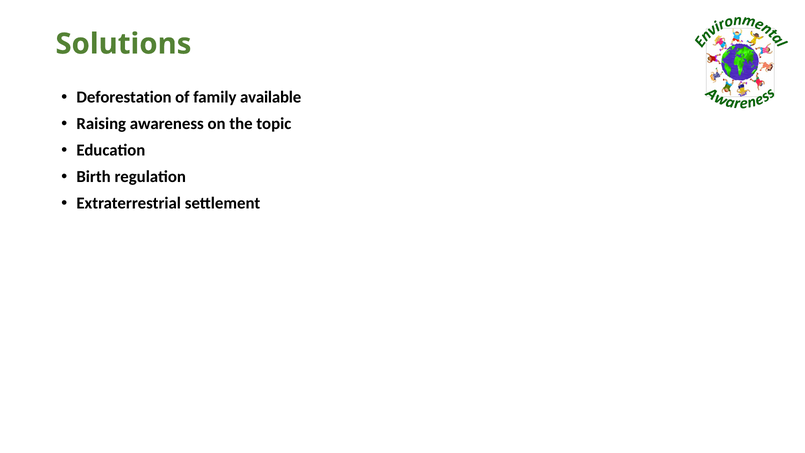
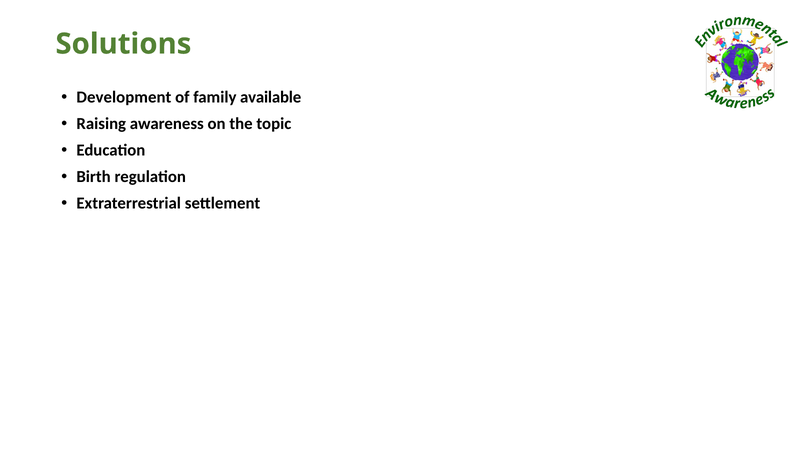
Deforestation: Deforestation -> Development (124, 97)
